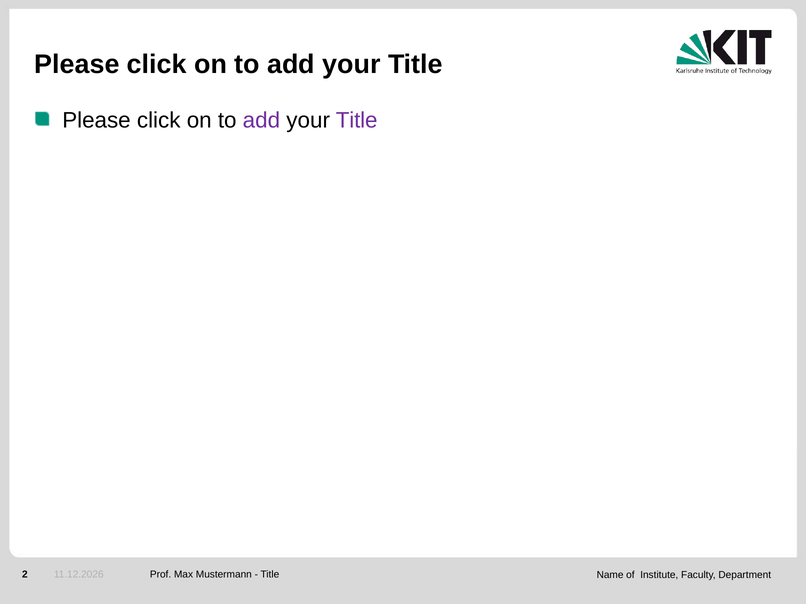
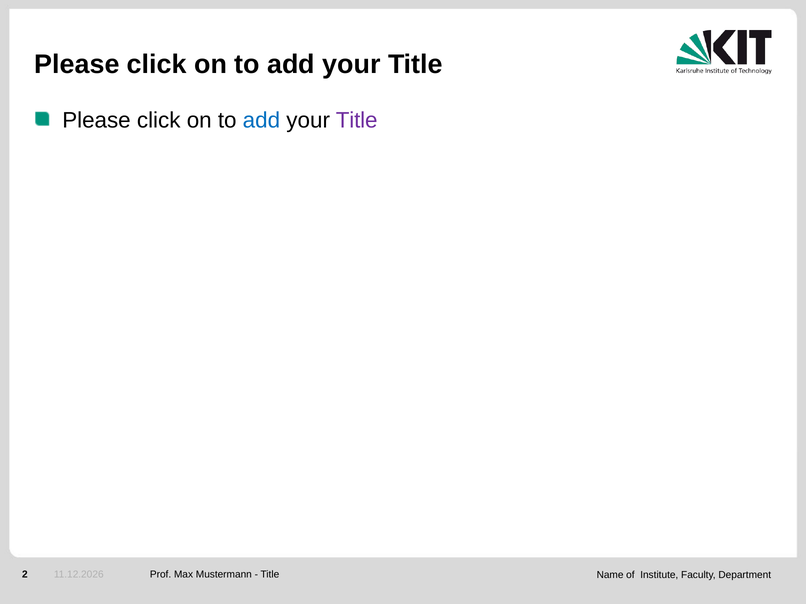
add colour: purple -> blue (261, 121)
